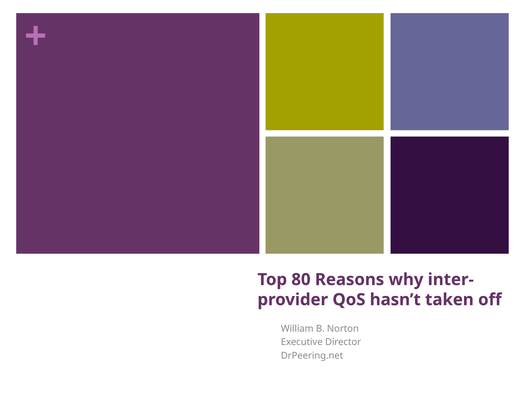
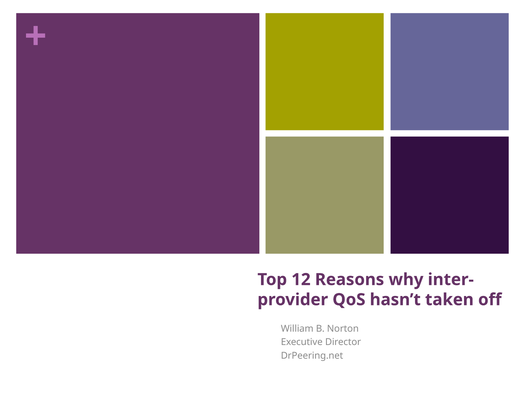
80: 80 -> 12 (301, 279)
